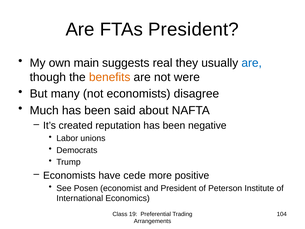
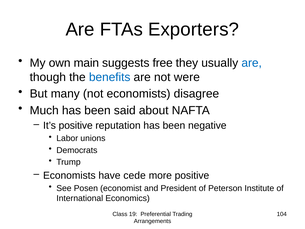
FTAs President: President -> Exporters (194, 30)
real: real -> free (163, 63)
benefits colour: orange -> blue (110, 77)
It’s created: created -> positive (76, 125)
